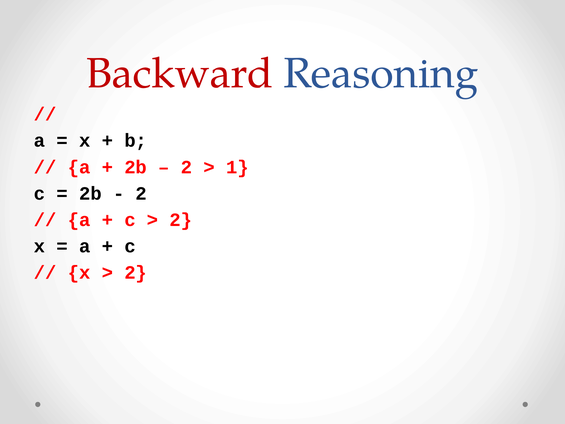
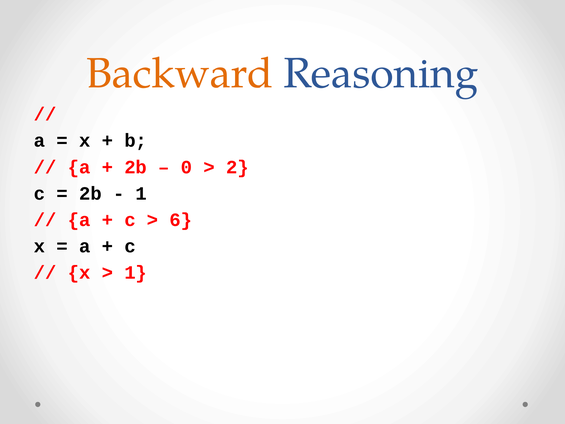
Backward colour: red -> orange (180, 74)
2: 2 -> 0 (187, 167)
1: 1 -> 2 (237, 167)
2: 2 -> 1 (141, 193)
2: 2 -> 6 (181, 220)
2: 2 -> 1 (136, 272)
